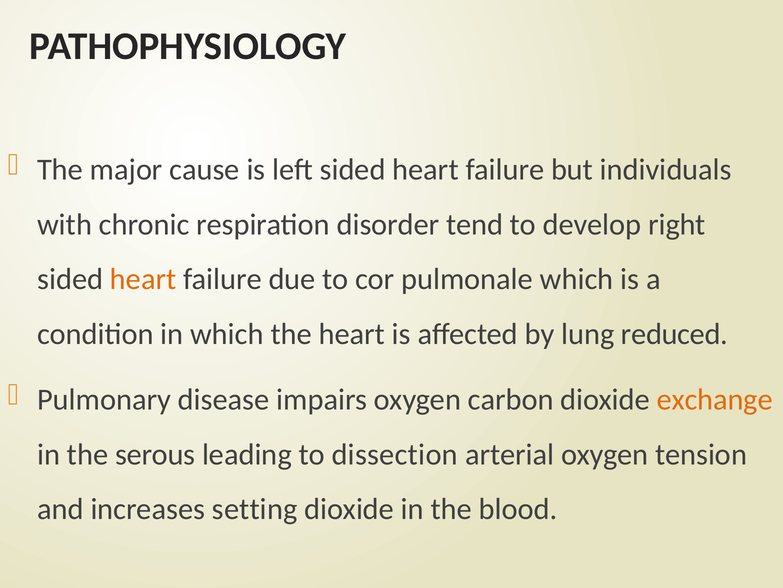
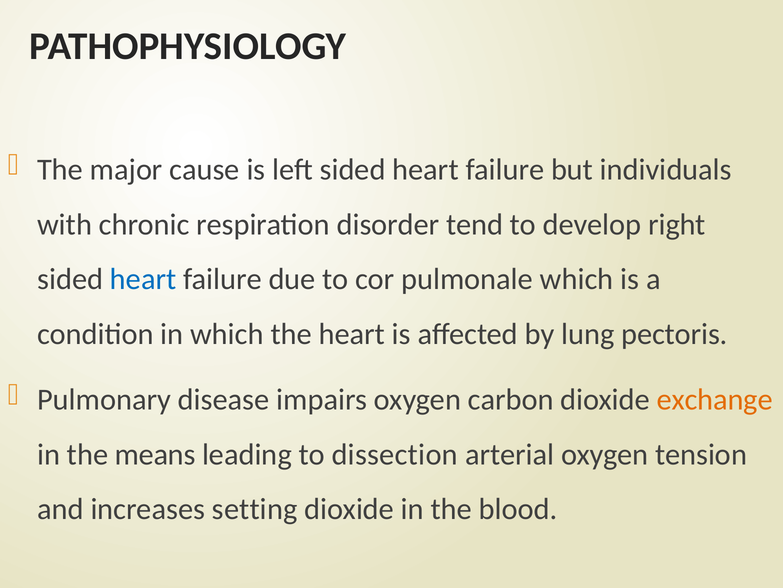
heart colour: orange -> blue (143, 279)
reduced: reduced -> pectoris (674, 334)
serous: serous -> means (155, 454)
